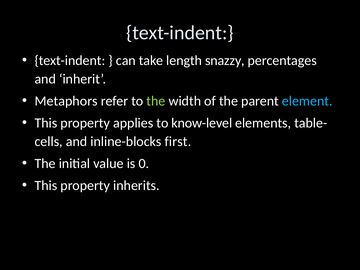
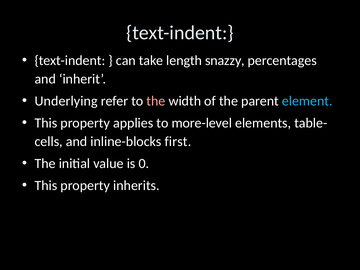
Metaphors: Metaphors -> Underlying (66, 101)
the colour: light green -> pink (156, 101)
know-level: know-level -> more-level (202, 123)
